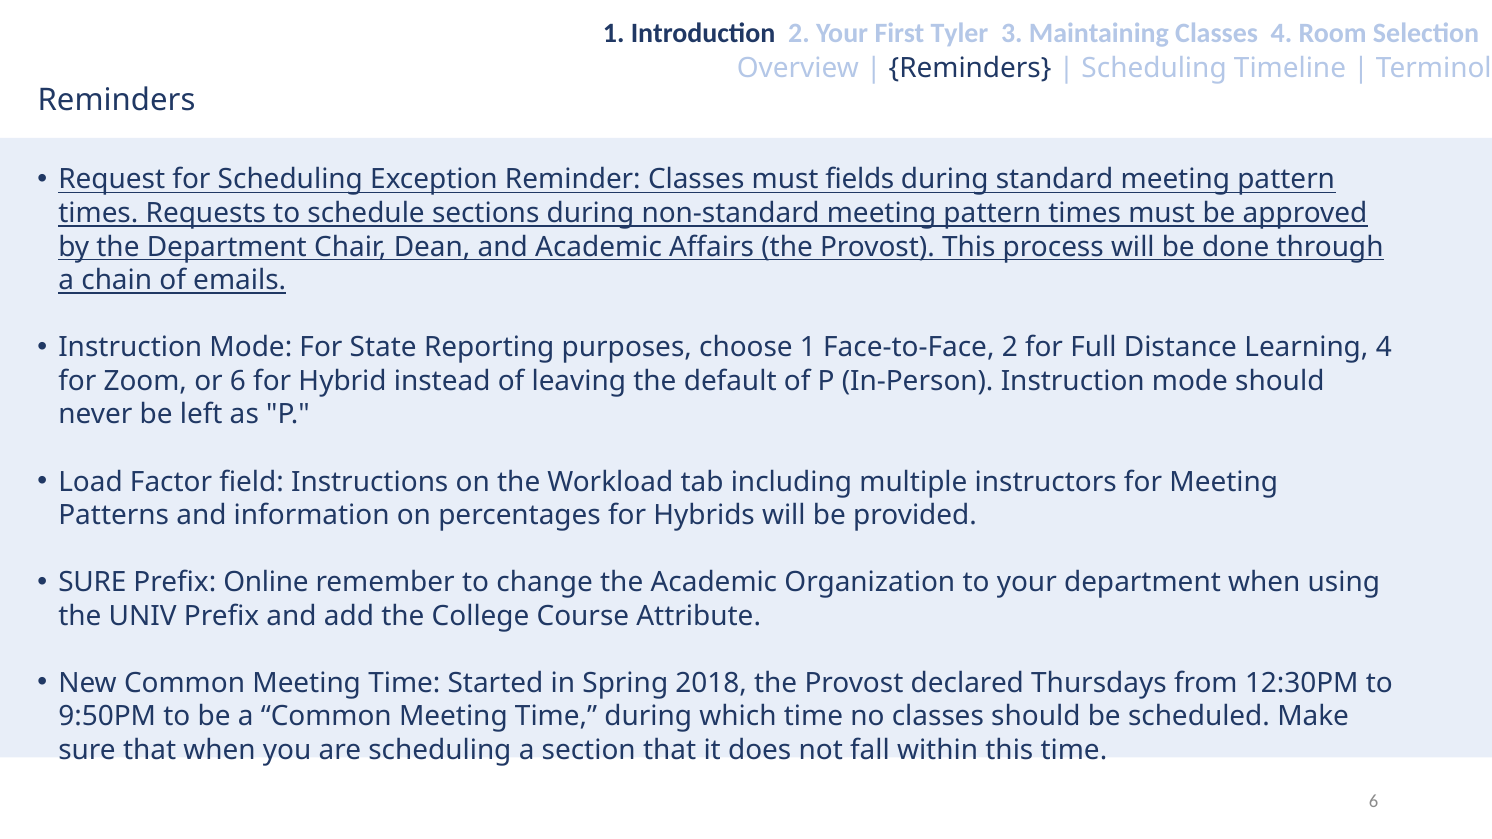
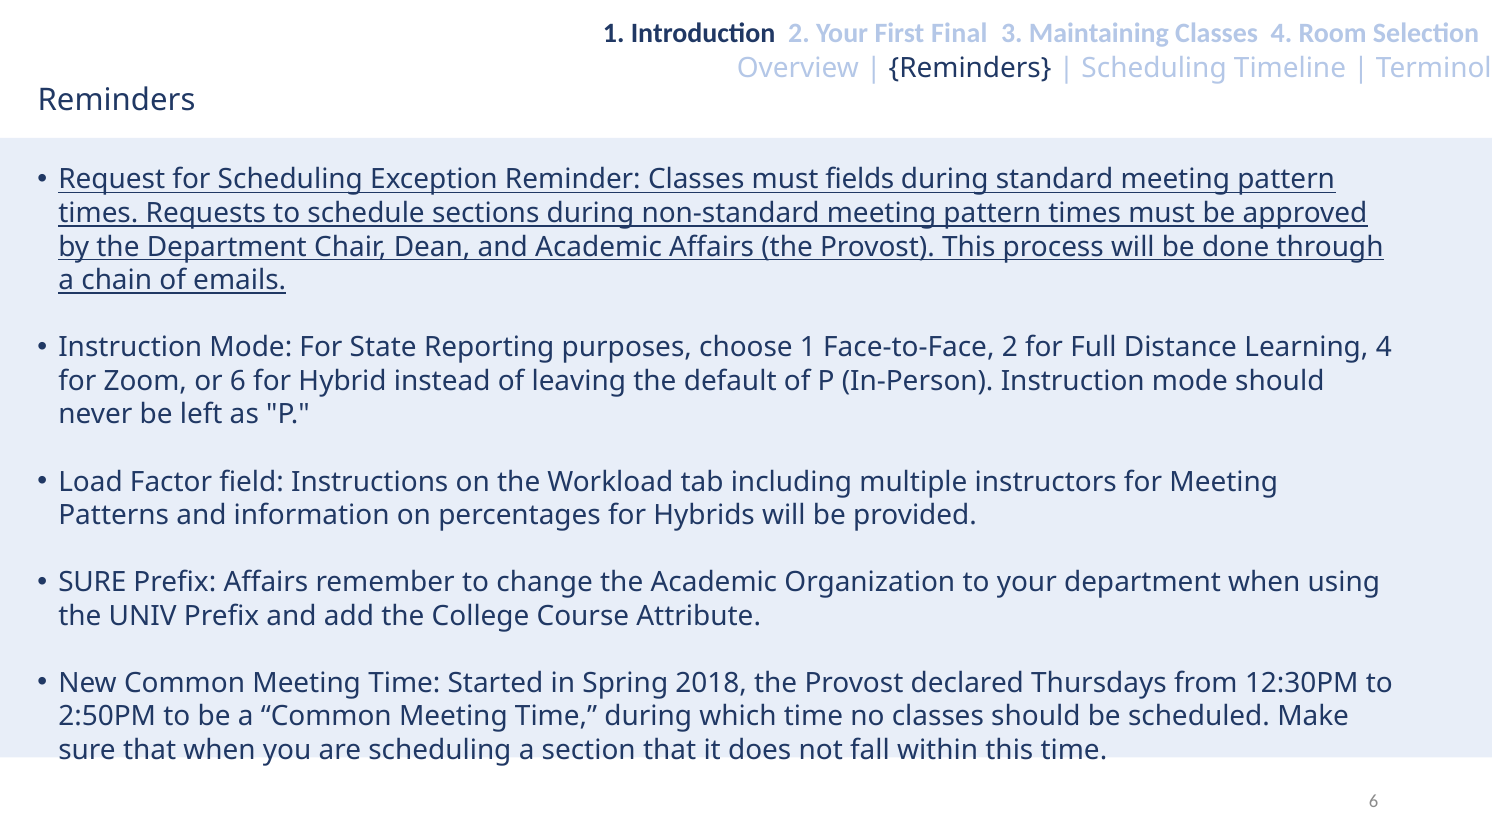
Tyler: Tyler -> Final (959, 34)
Prefix Online: Online -> Affairs (266, 583)
9:50PM: 9:50PM -> 2:50PM (107, 717)
